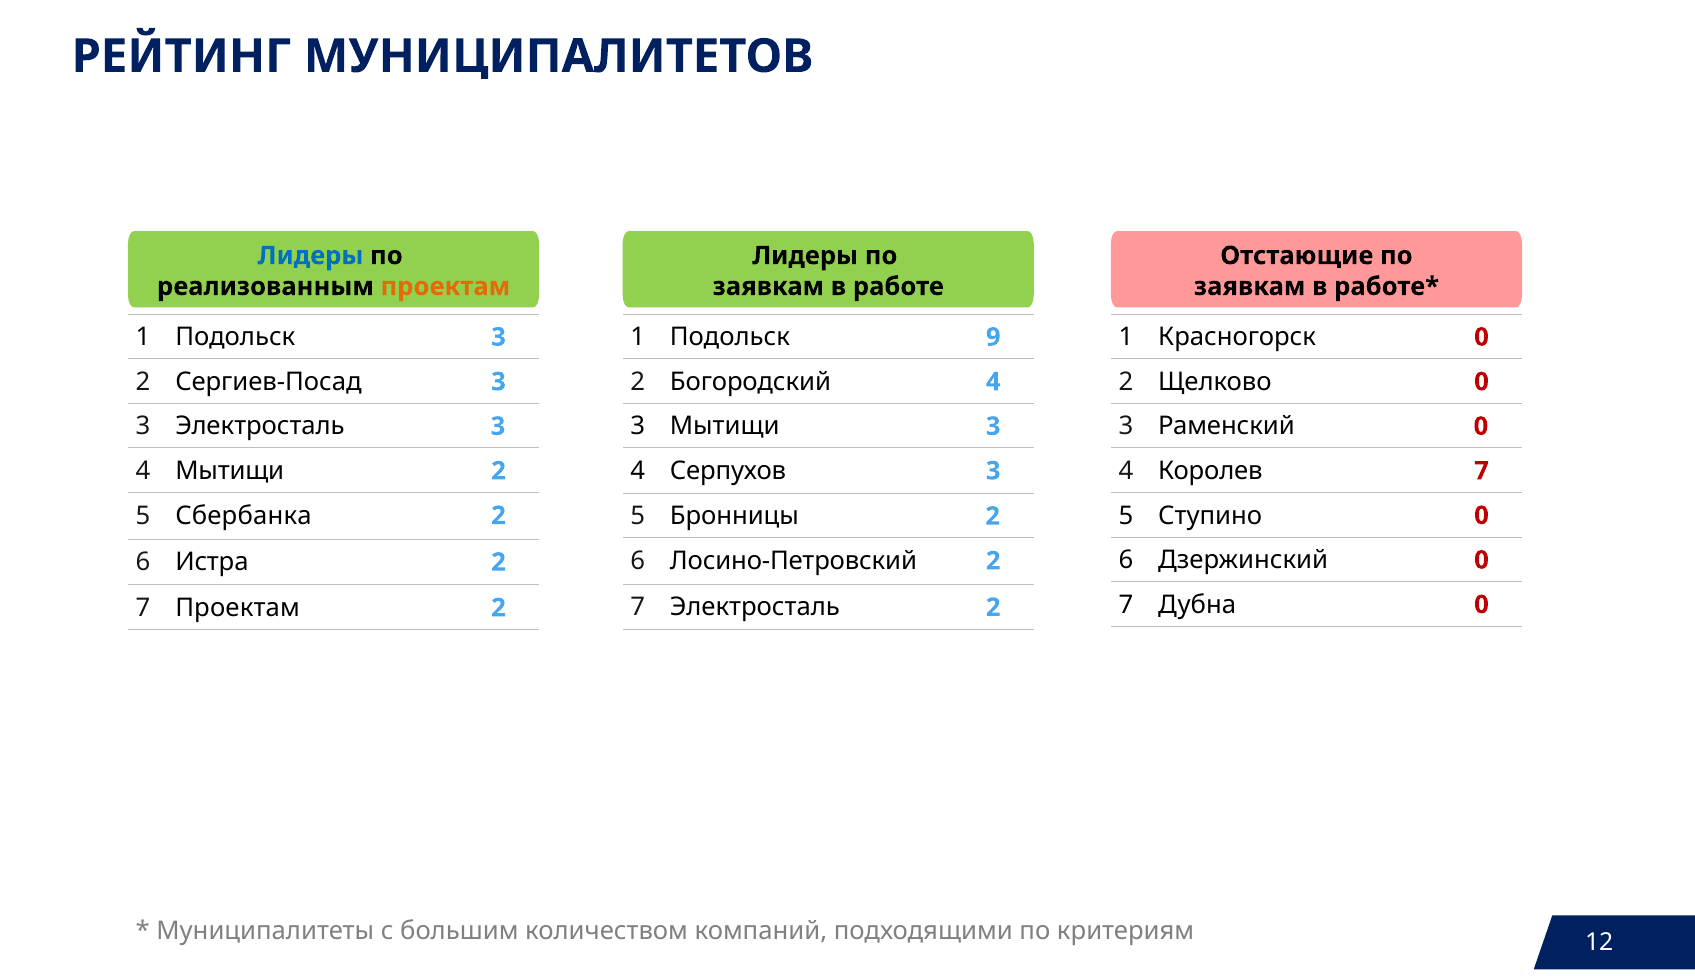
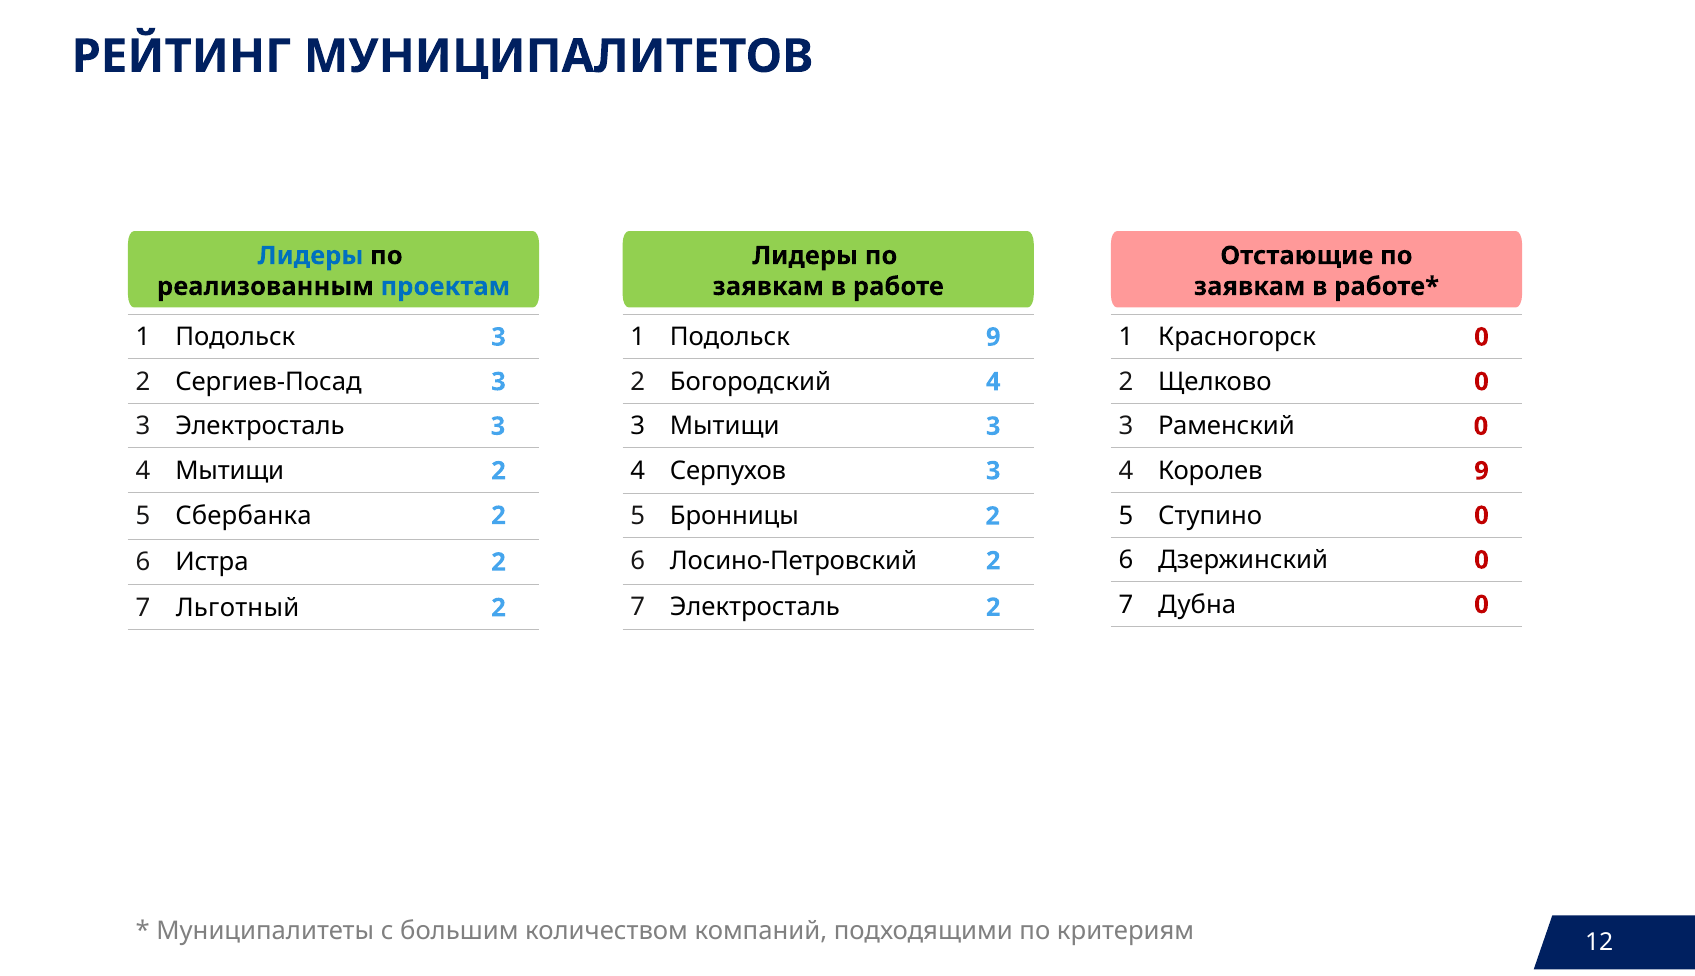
проектам colour: orange -> blue (445, 287)
Королев 7: 7 -> 9 (1482, 471)
7 Проектам: Проектам -> Льготный (238, 608)
